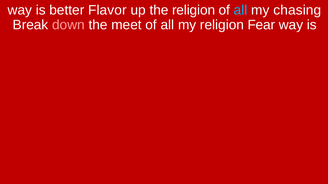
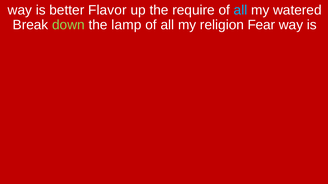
the religion: religion -> require (194, 10)
chasing: chasing -> watered (297, 10)
down colour: pink -> light green (68, 25)
meet: meet -> lamp (126, 25)
